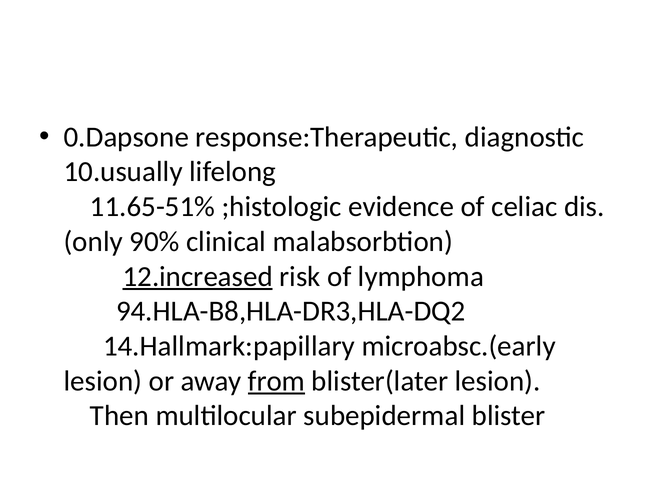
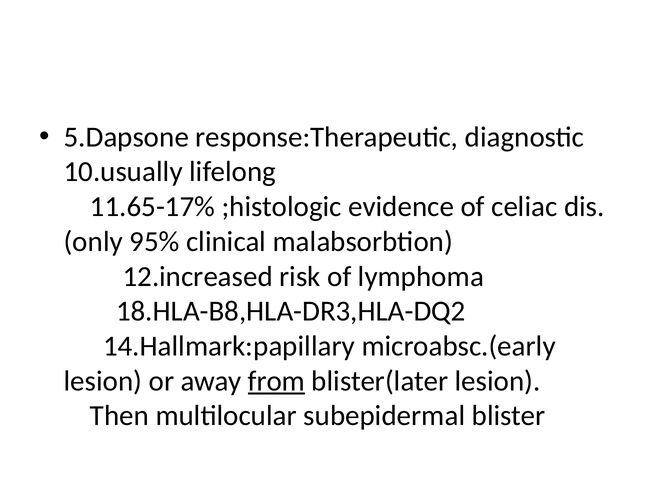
0.Dapsone: 0.Dapsone -> 5.Dapsone (126, 137)
11.65-51%: 11.65-51% -> 11.65-17% (152, 207)
90%: 90% -> 95% (154, 241)
12.increased underline: present -> none (198, 276)
94.HLA-B8,HLA-DR3,HLA-DQ2: 94.HLA-B8,HLA-DR3,HLA-DQ2 -> 18.HLA-B8,HLA-DR3,HLA-DQ2 (291, 311)
